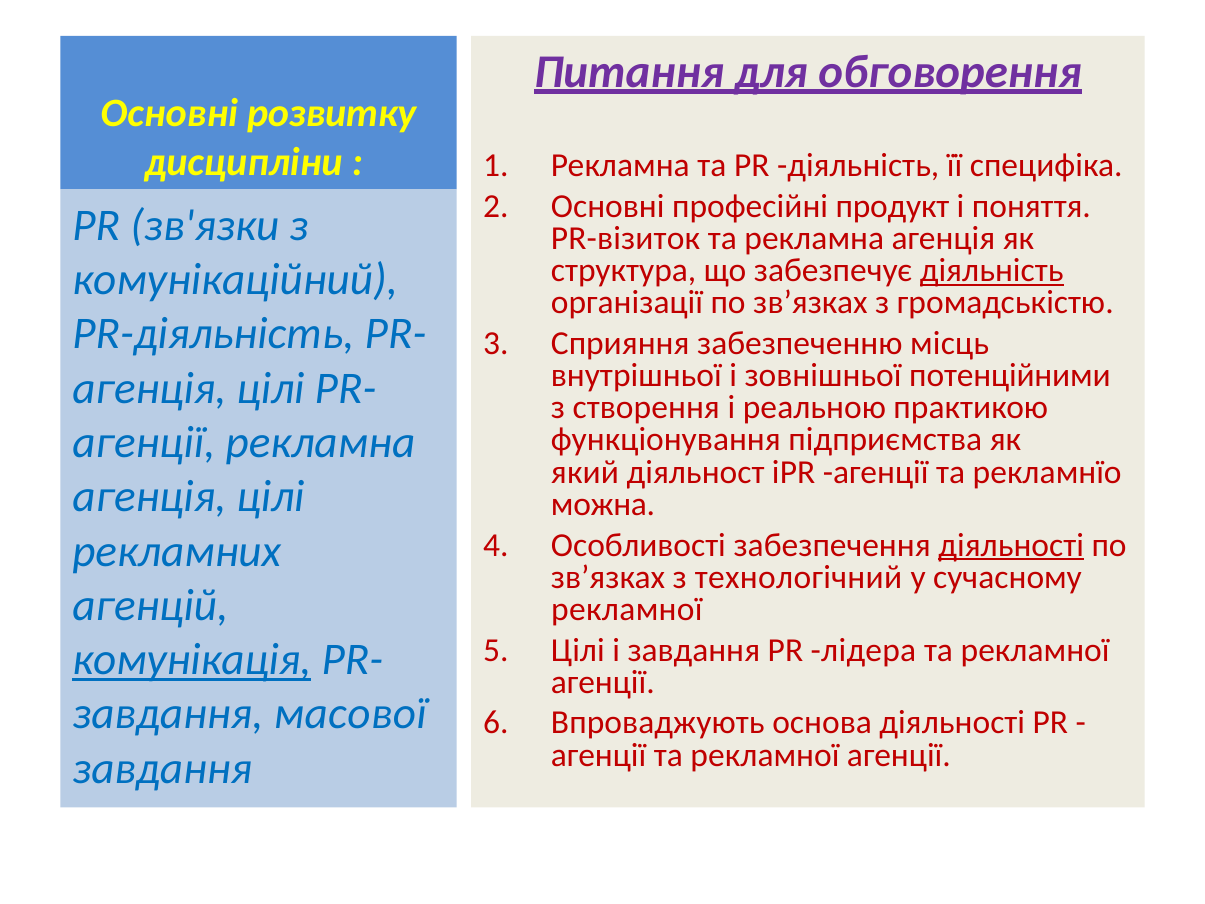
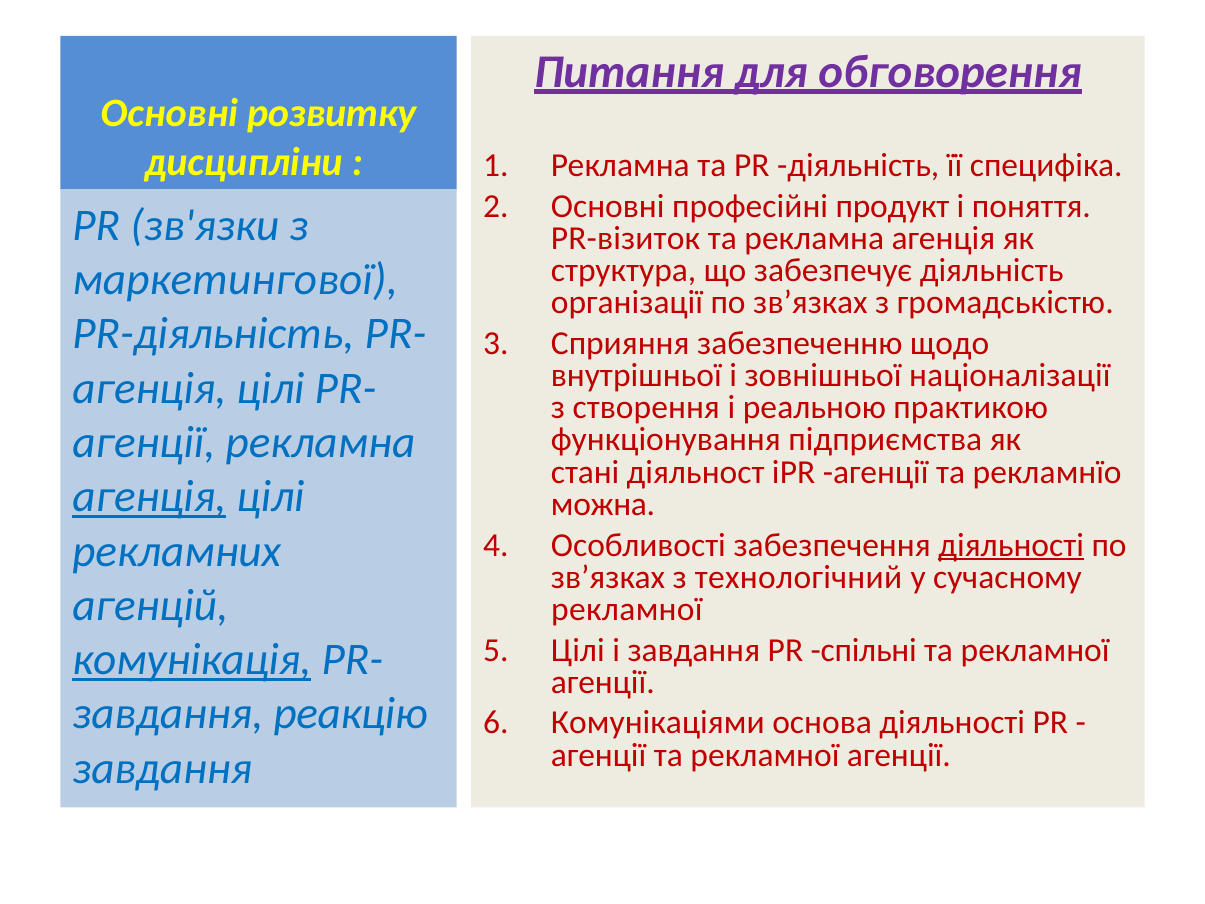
діяльність underline: present -> none (992, 270)
комунікаційний: комунікаційний -> маркетингової (235, 280)
місць: місць -> щодо (950, 343)
потенційними: потенційними -> націоналізації (1010, 375)
який: який -> стані (585, 472)
агенція underline: none -> present (149, 497)
лідера: лідера -> спільні (864, 650)
масової: масової -> реакцію (351, 714)
Впроваджують: Впроваджують -> Комунікаціями (658, 723)
